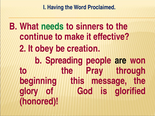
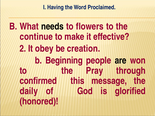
needs colour: green -> black (52, 26)
sinners: sinners -> flowers (90, 26)
Spreading: Spreading -> Beginning (64, 61)
beginning: beginning -> confirmed (38, 81)
glory: glory -> daily (29, 91)
